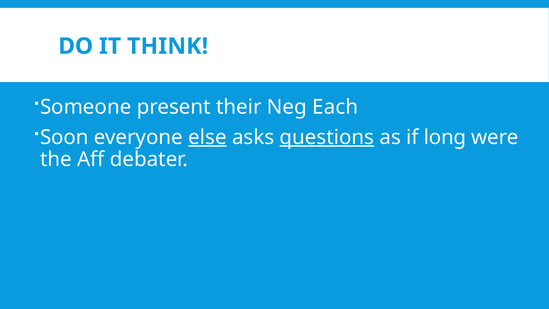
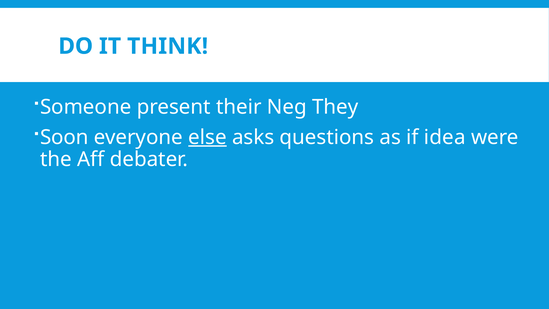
Each: Each -> They (335, 107)
questions underline: present -> none (327, 137)
long: long -> idea (445, 137)
